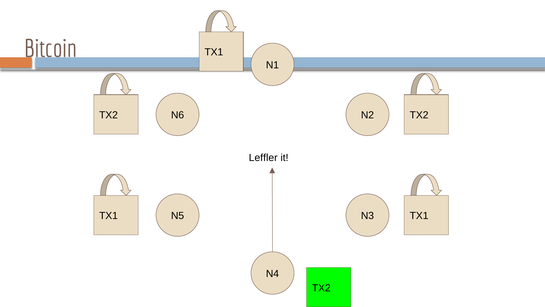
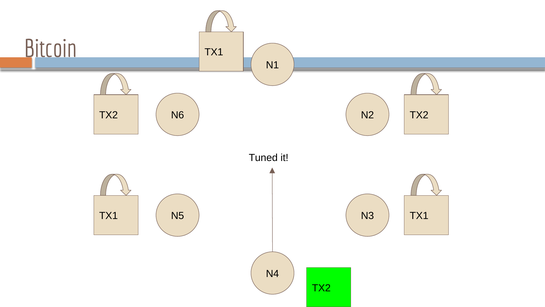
Leffler: Leffler -> Tuned (263, 158)
